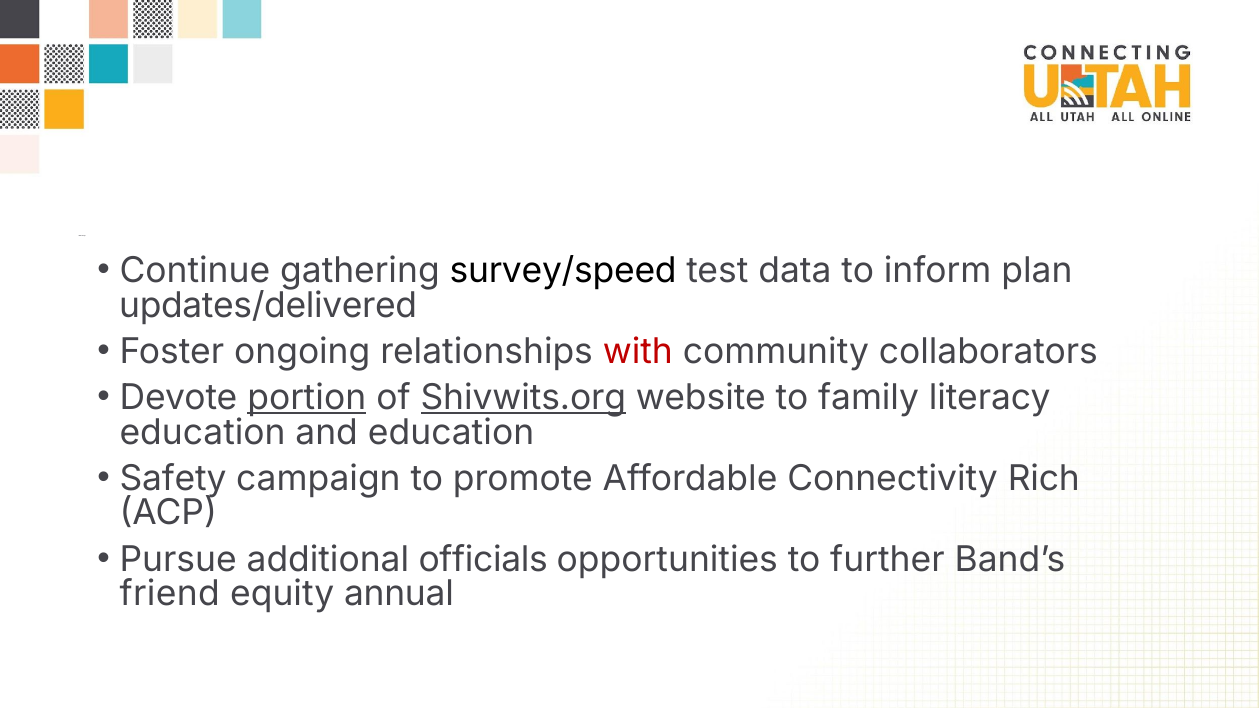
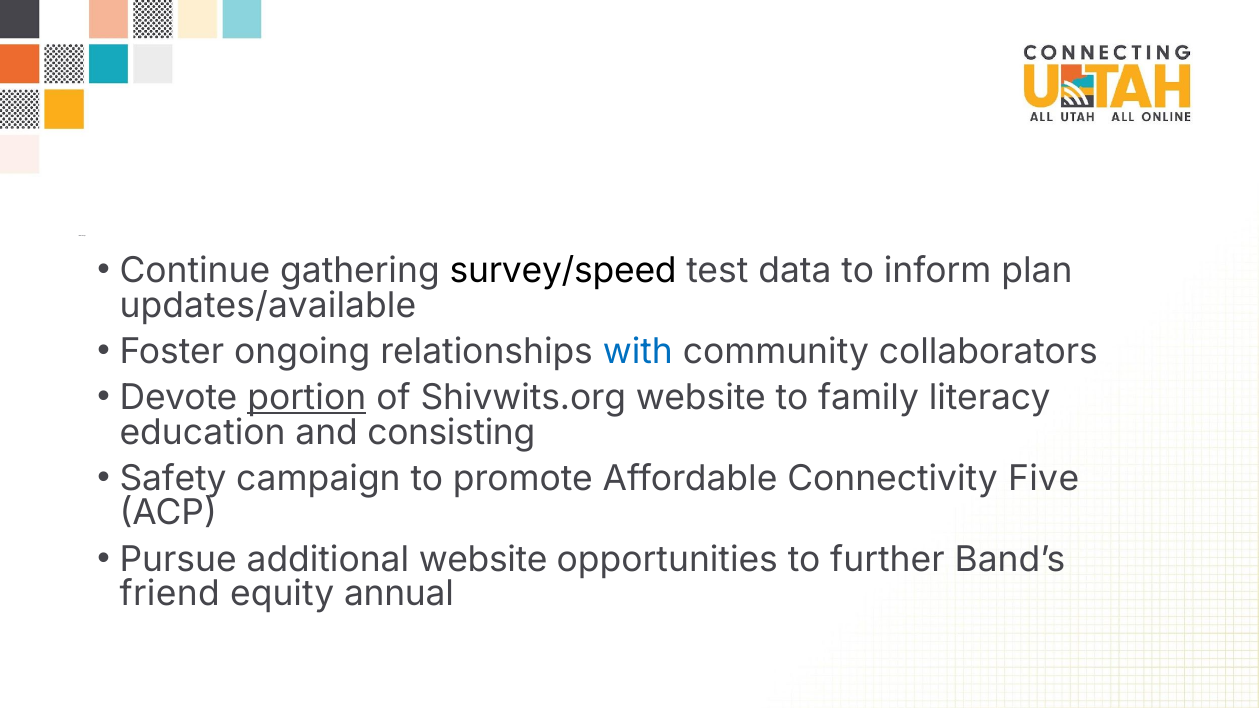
updates/delivered: updates/delivered -> updates/available (268, 306)
with colour: red -> blue (638, 352)
Shivwits.org underline: present -> none (523, 398)
and education: education -> consisting (451, 433)
Rich: Rich -> Five (1044, 479)
additional officials: officials -> website (483, 560)
